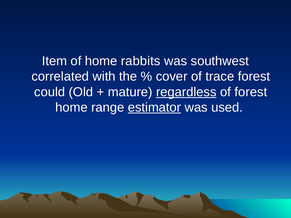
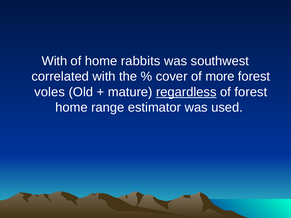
Item: Item -> With (54, 61)
trace: trace -> more (220, 77)
could: could -> voles (50, 92)
estimator underline: present -> none (154, 108)
